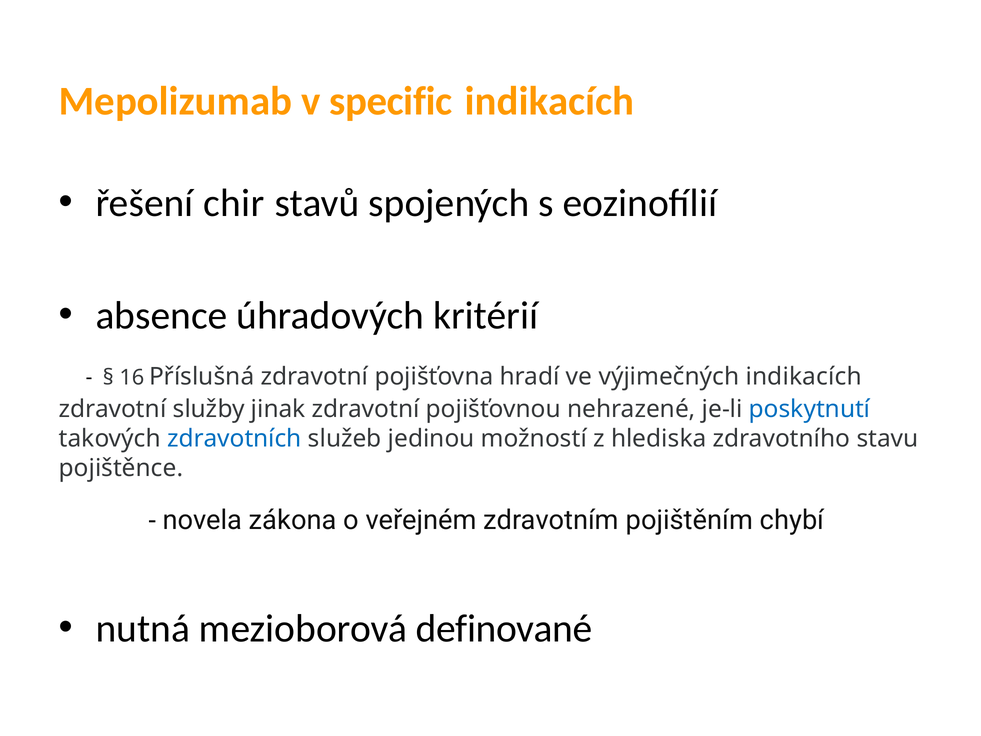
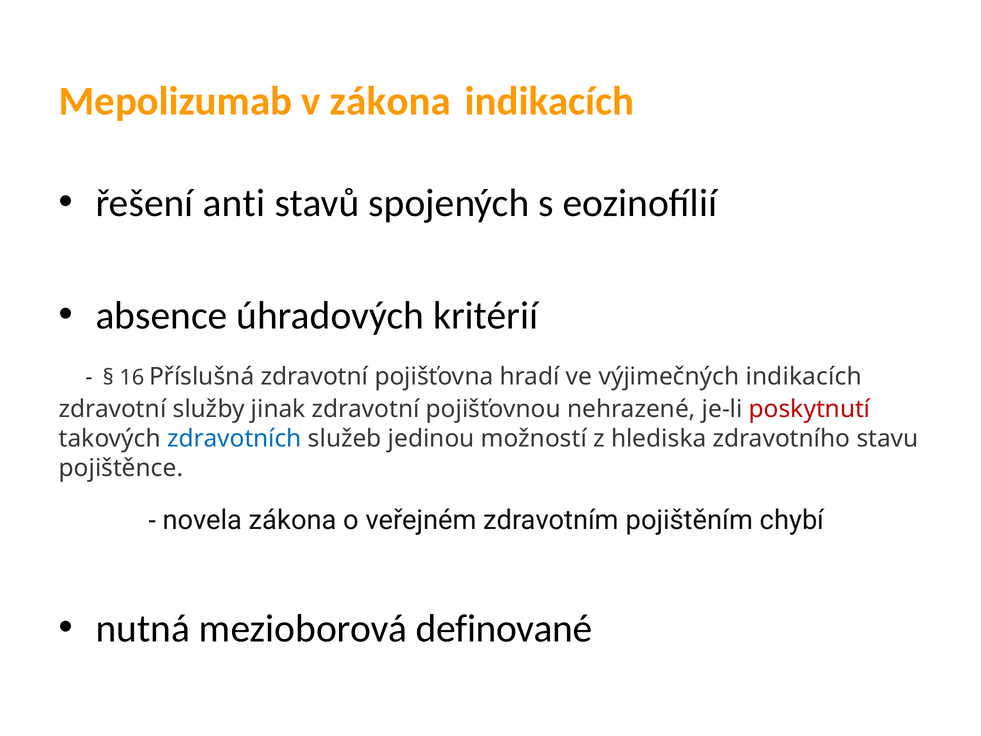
v specific: specific -> zákona (390, 101)
chir: chir -> anti (234, 203)
poskytnutí colour: blue -> red (810, 409)
